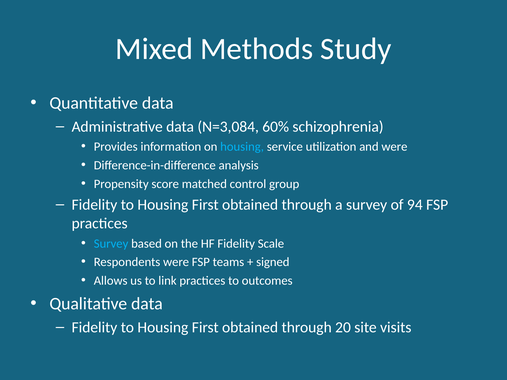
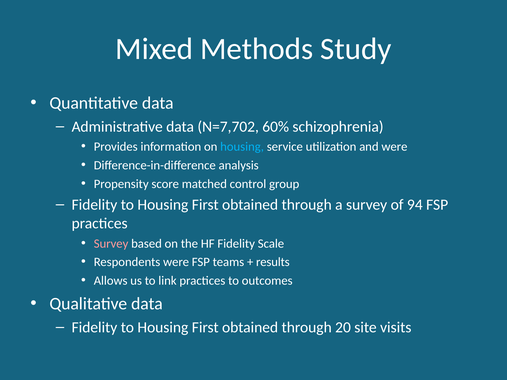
N=3,084: N=3,084 -> N=7,702 (228, 127)
Survey colour: light blue -> pink (111, 244)
signed: signed -> results (273, 262)
